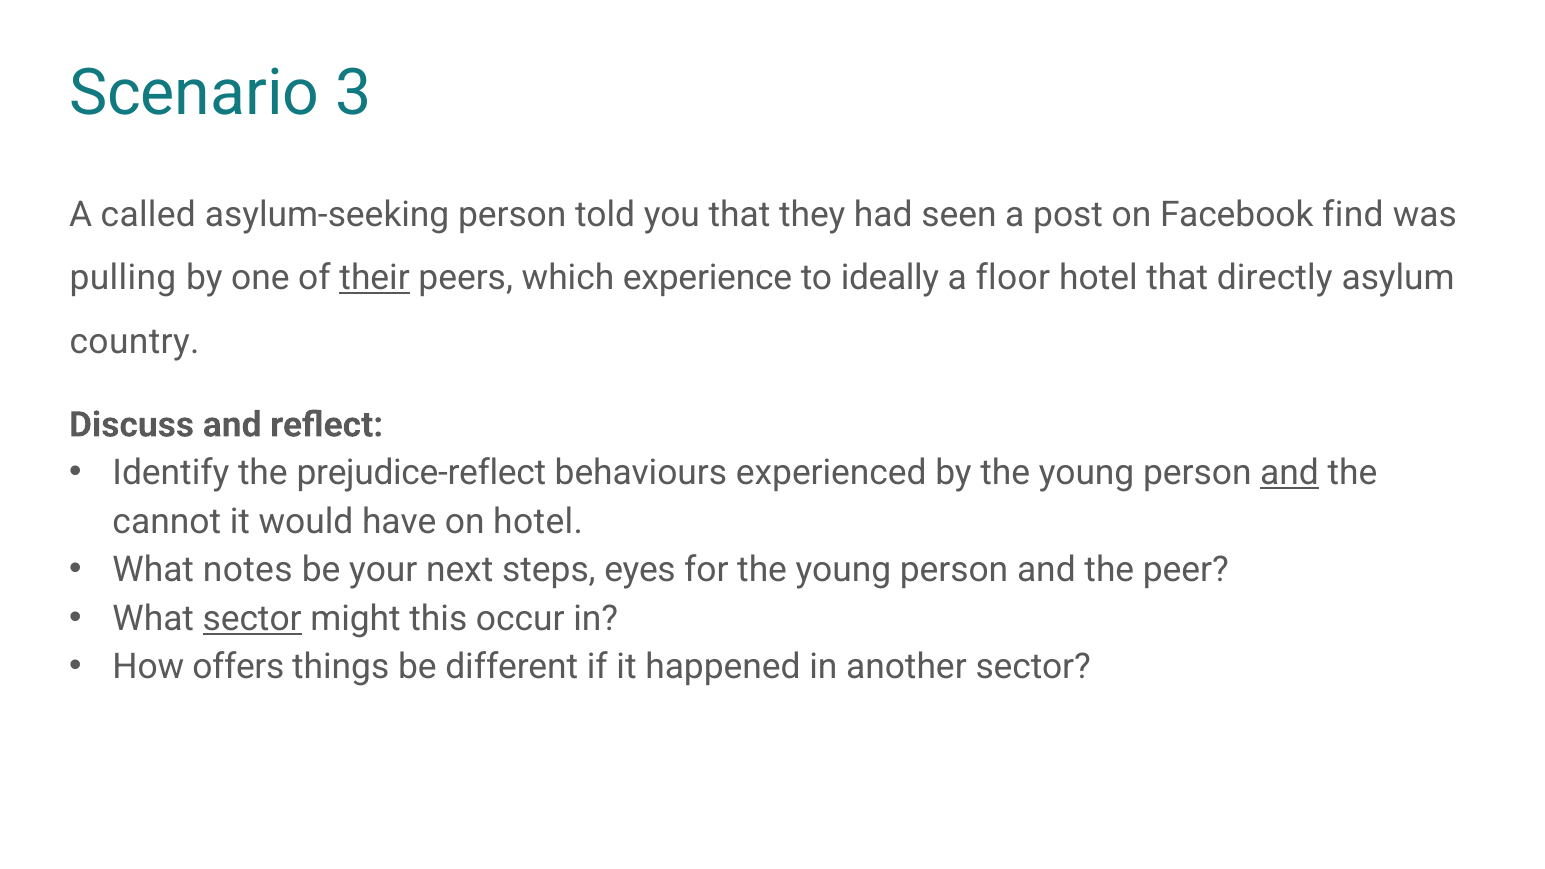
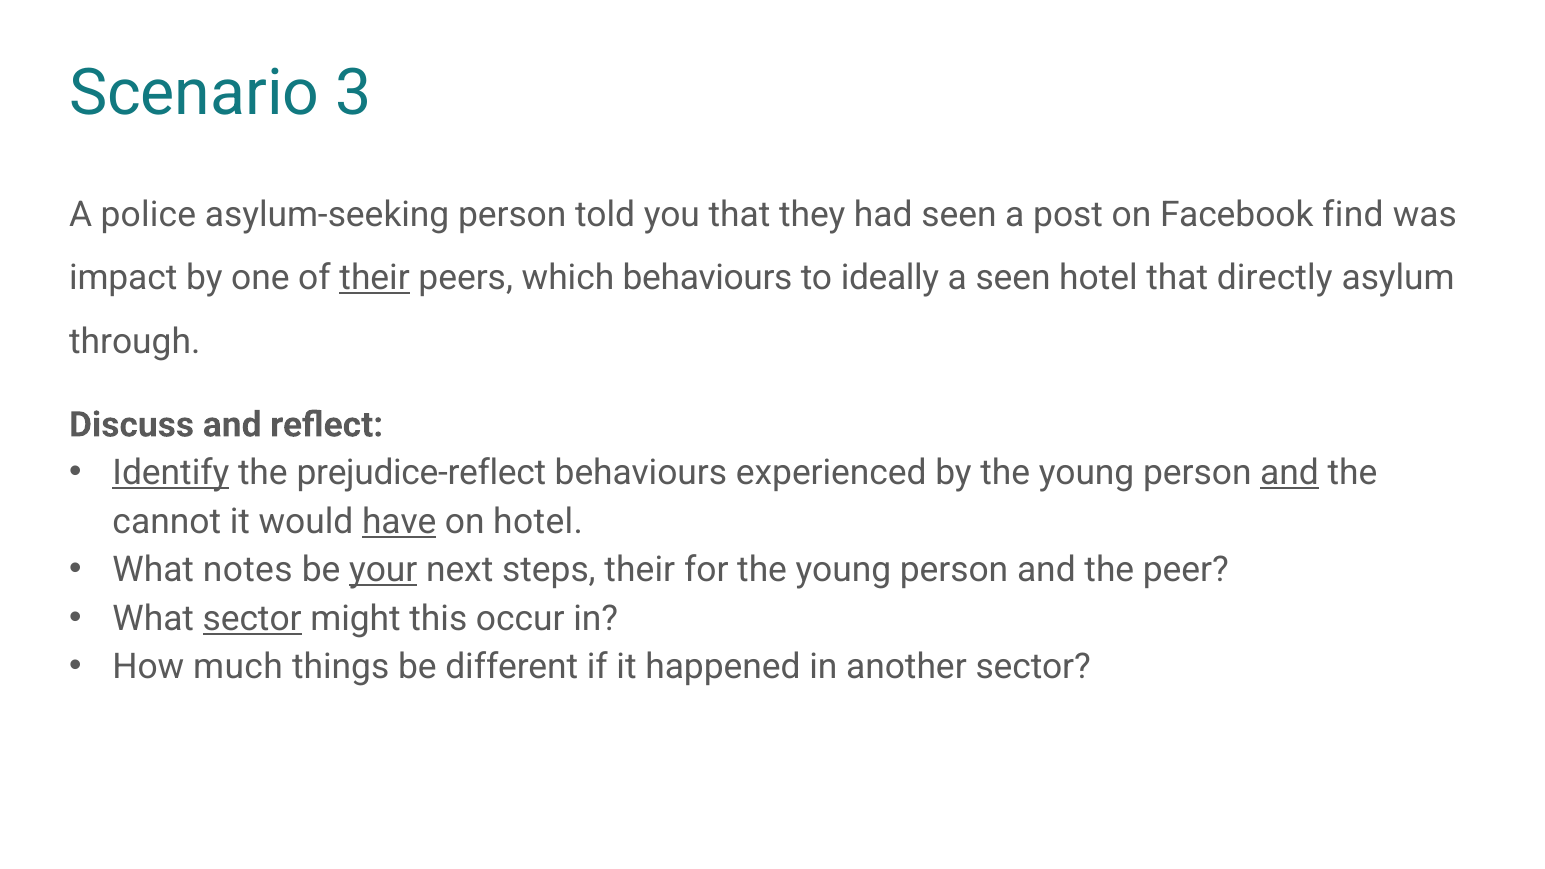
called: called -> police (148, 214)
pulling: pulling -> impact (123, 278)
which experience: experience -> behaviours (708, 278)
a floor: floor -> seen (1013, 278)
country: country -> through (135, 342)
Identify underline: none -> present (171, 473)
have underline: none -> present (399, 522)
your underline: none -> present (383, 570)
steps eyes: eyes -> their (640, 570)
offers: offers -> much (238, 667)
